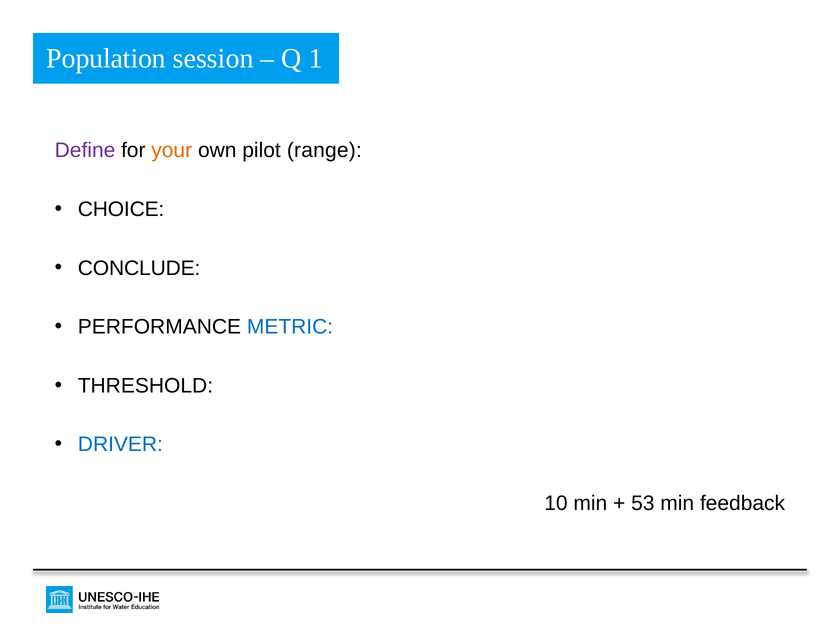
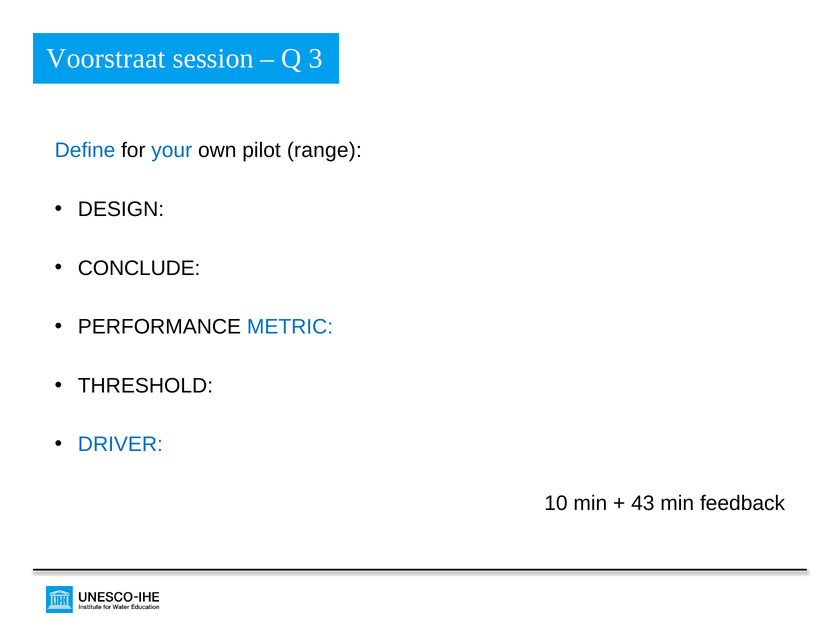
Population: Population -> Voorstraat (106, 58)
1: 1 -> 3 (316, 58)
Define colour: purple -> blue (85, 151)
your colour: orange -> blue (172, 151)
CHOICE: CHOICE -> DESIGN (121, 209)
53: 53 -> 43 (643, 503)
